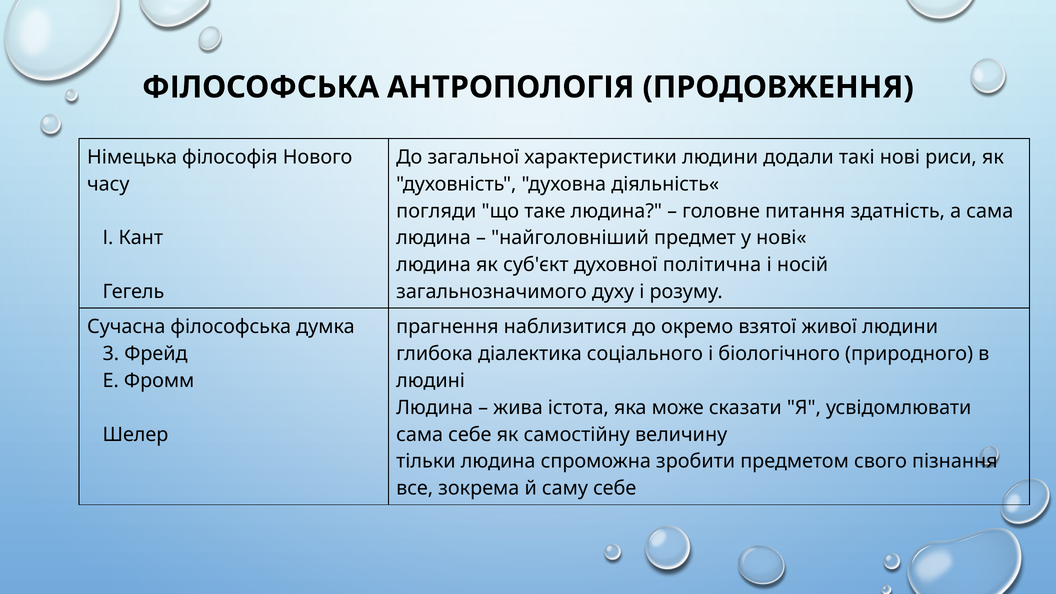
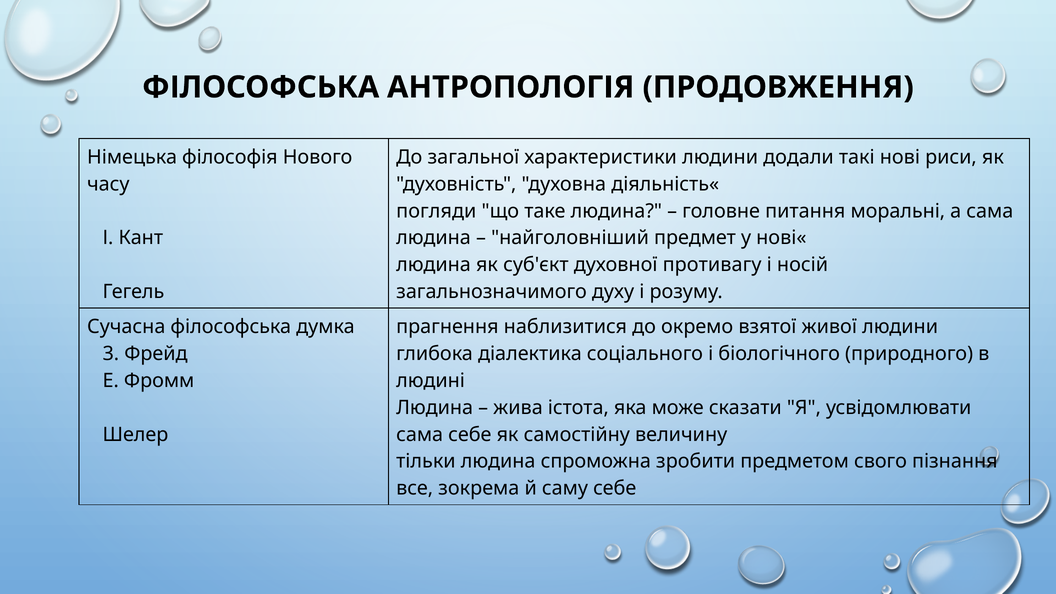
здатність: здатність -> моральні (898, 211)
політична: політична -> противагу (712, 265)
